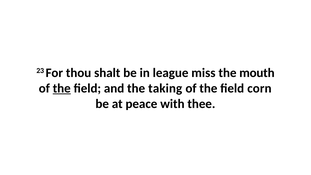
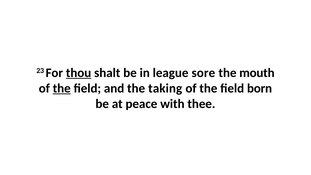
thou underline: none -> present (79, 73)
miss: miss -> sore (203, 73)
corn: corn -> born (260, 88)
